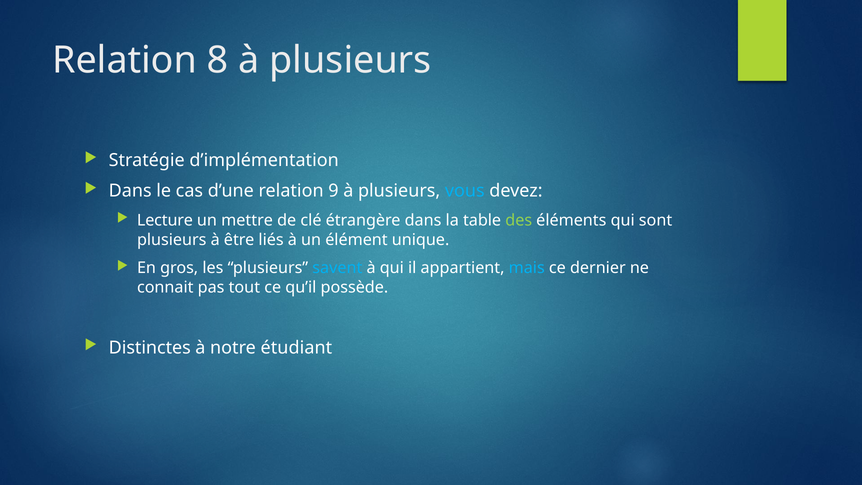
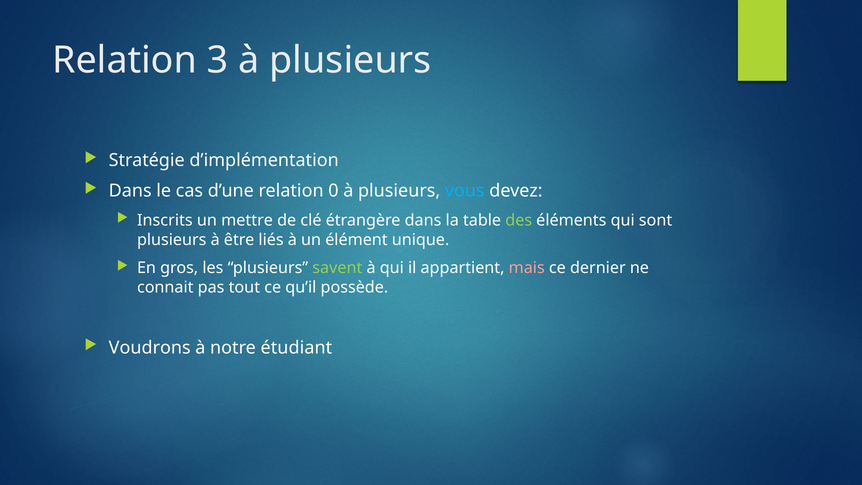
8: 8 -> 3 (218, 61)
9: 9 -> 0 (333, 191)
Lecture: Lecture -> Inscrits (165, 220)
savent colour: light blue -> light green (337, 268)
mais colour: light blue -> pink (527, 268)
Distinctes: Distinctes -> Voudrons (150, 348)
